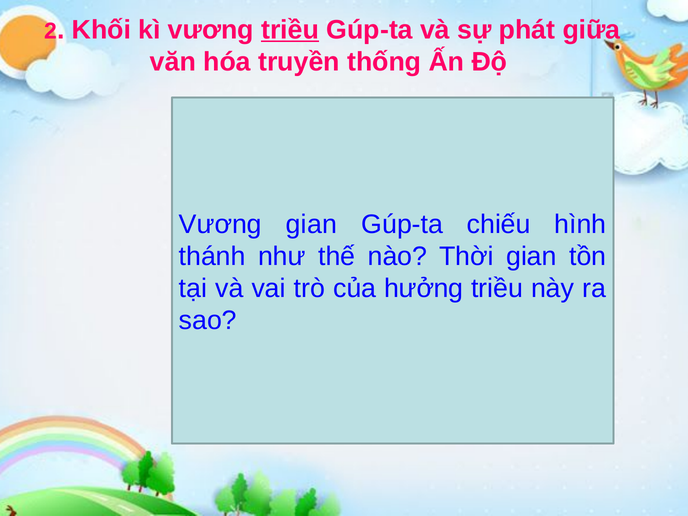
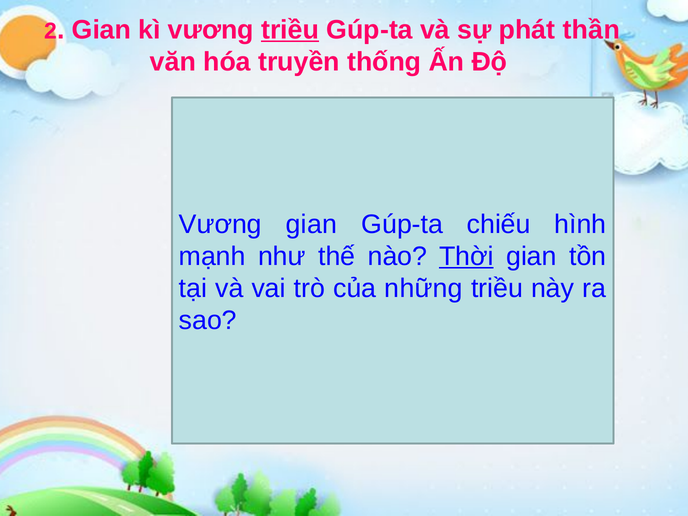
Khối: Khối -> Gian (101, 30)
giữa: giữa -> thần (591, 30)
thánh: thánh -> mạnh (212, 256)
Thời underline: none -> present (466, 256)
hưởng: hưởng -> những (424, 288)
